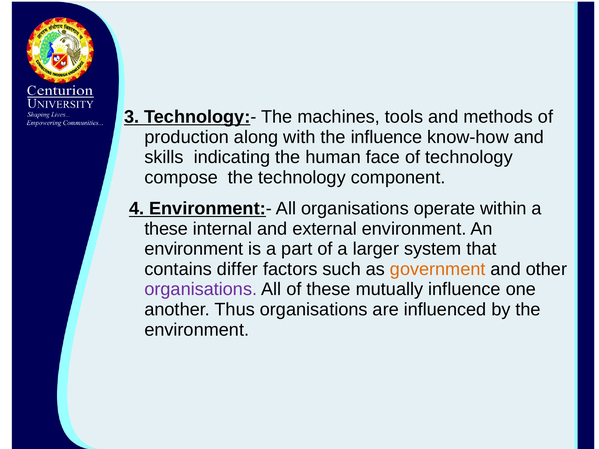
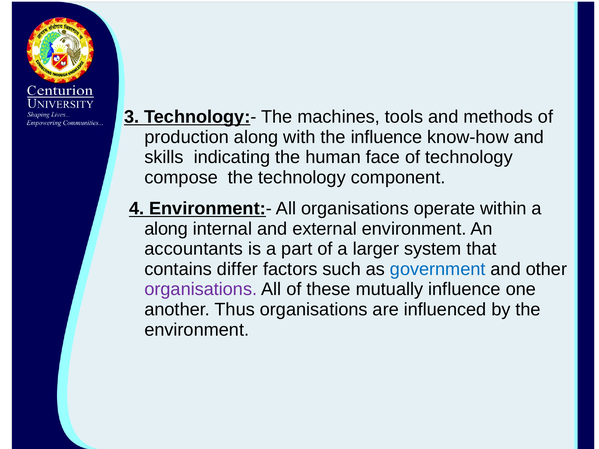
these: these -> along (166, 229)
environment: environment -> accountants (194, 249)
government colour: orange -> blue (438, 269)
